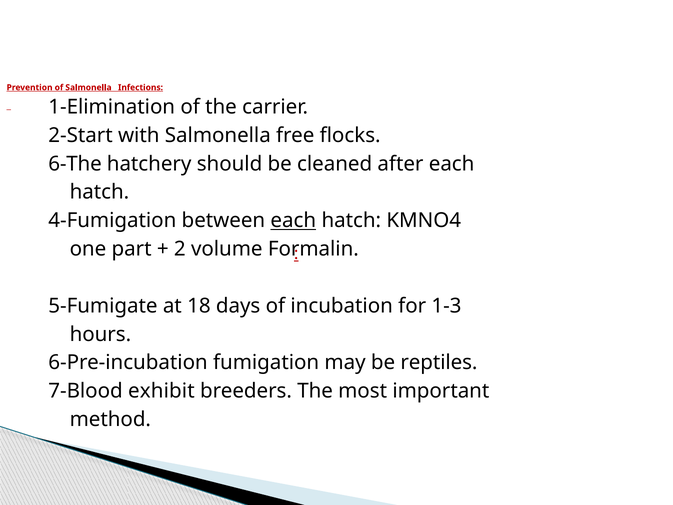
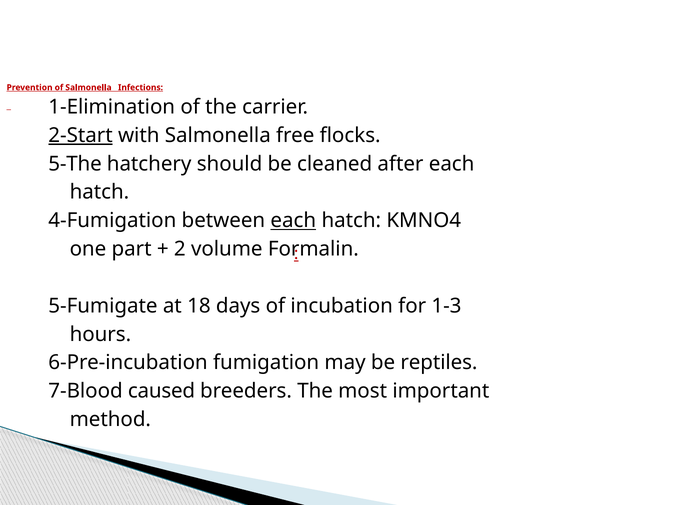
2-Start underline: none -> present (81, 135)
6-The: 6-The -> 5-The (75, 164)
exhibit: exhibit -> caused (162, 391)
